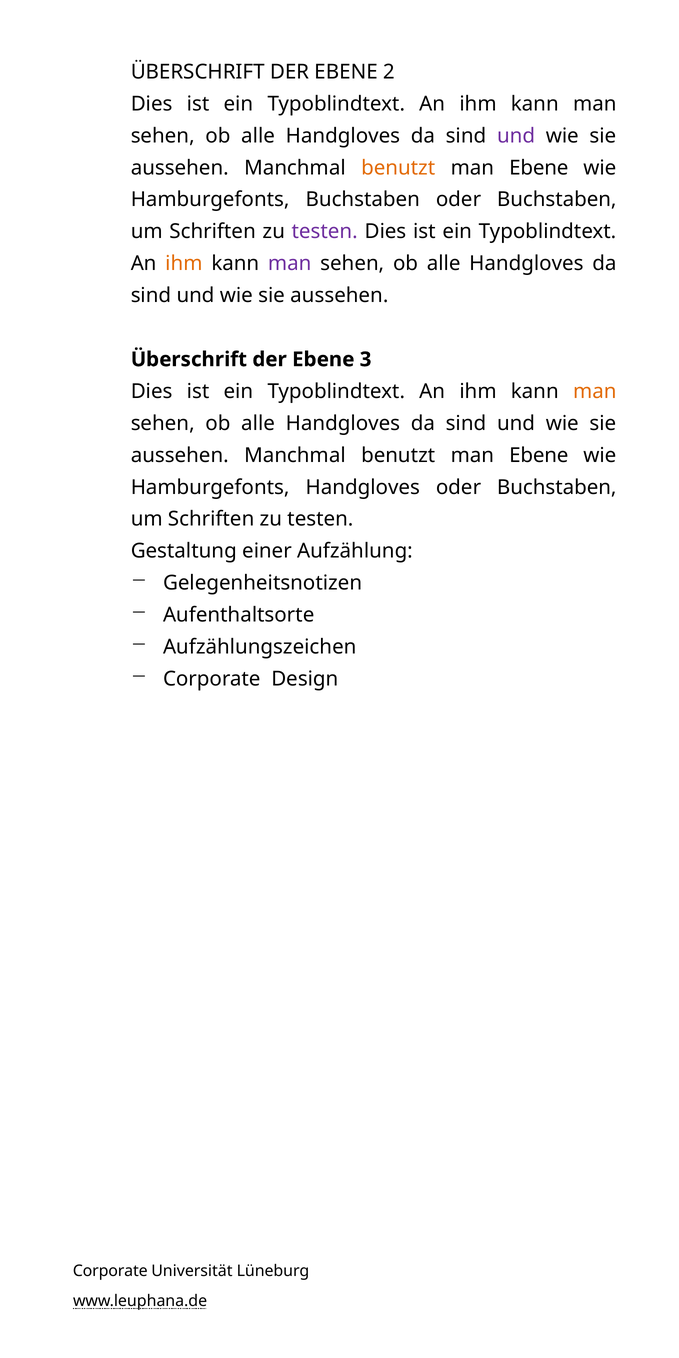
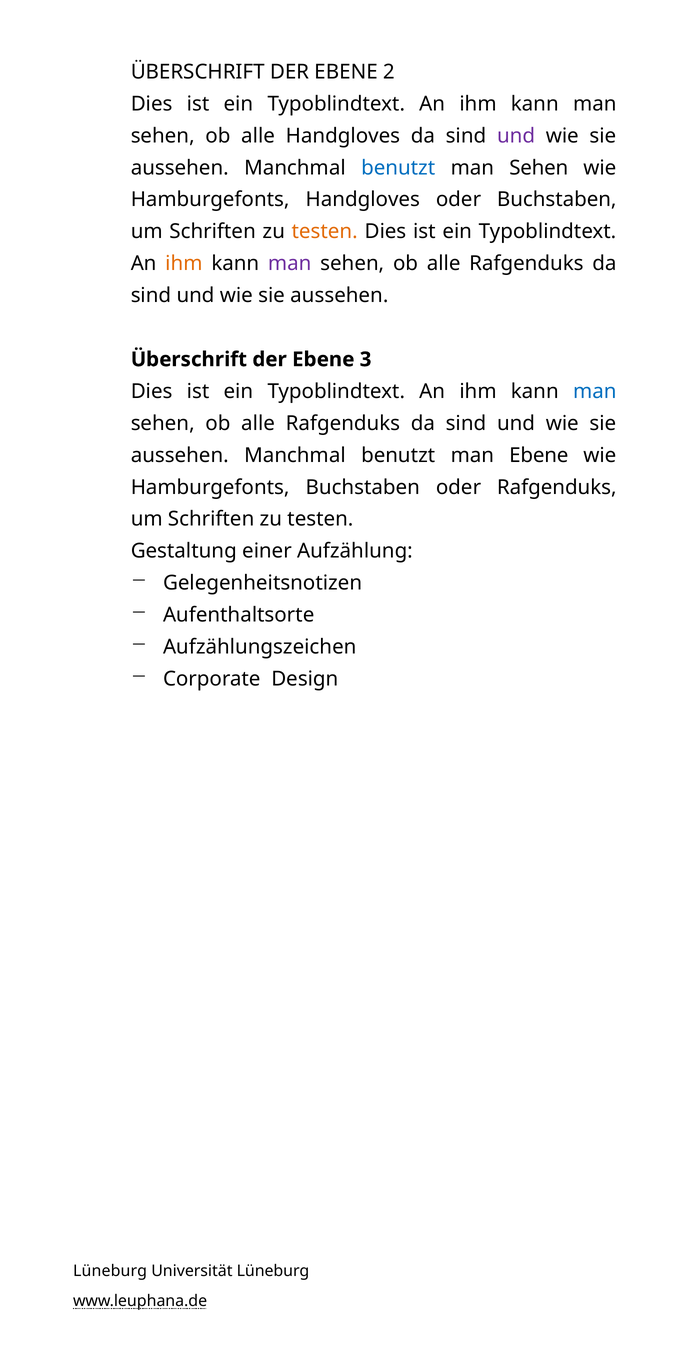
benutzt colour: orange -> blue (398, 168)
Ebene: Ebene -> Sehen (539, 168)
Hamburgefonts Buchstaben: Buchstaben -> Handgloves (363, 200)
testen colour: purple -> orange (325, 232)
Handgloves: Handgloves -> Rafgenduks (526, 264)
man colour: orange -> blue (595, 391)
Handgloves: Handgloves -> Rafgenduks (343, 423)
Hamburgefonts Handgloves: Handgloves -> Buchstaben (363, 487)
Buchstaben: Buchstaben -> Rafgenduks (557, 487)
Corporate: Corporate -> Lüneburg (110, 1271)
